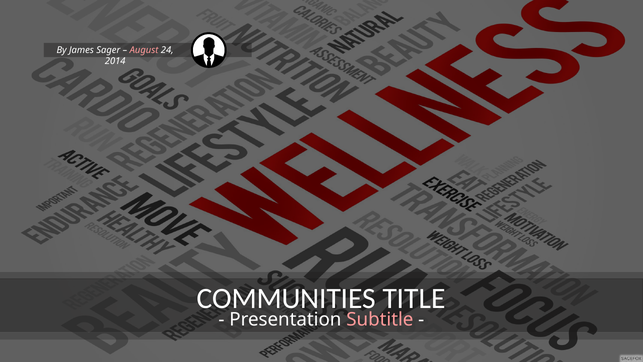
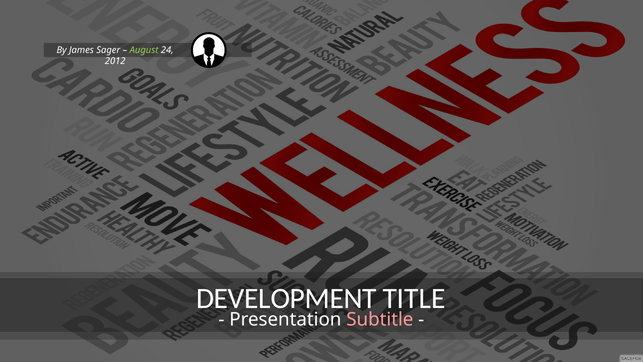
August colour: pink -> light green (144, 50)
2014: 2014 -> 2012 (115, 61)
COMMUNITIES: COMMUNITIES -> DEVELOPMENT (286, 298)
